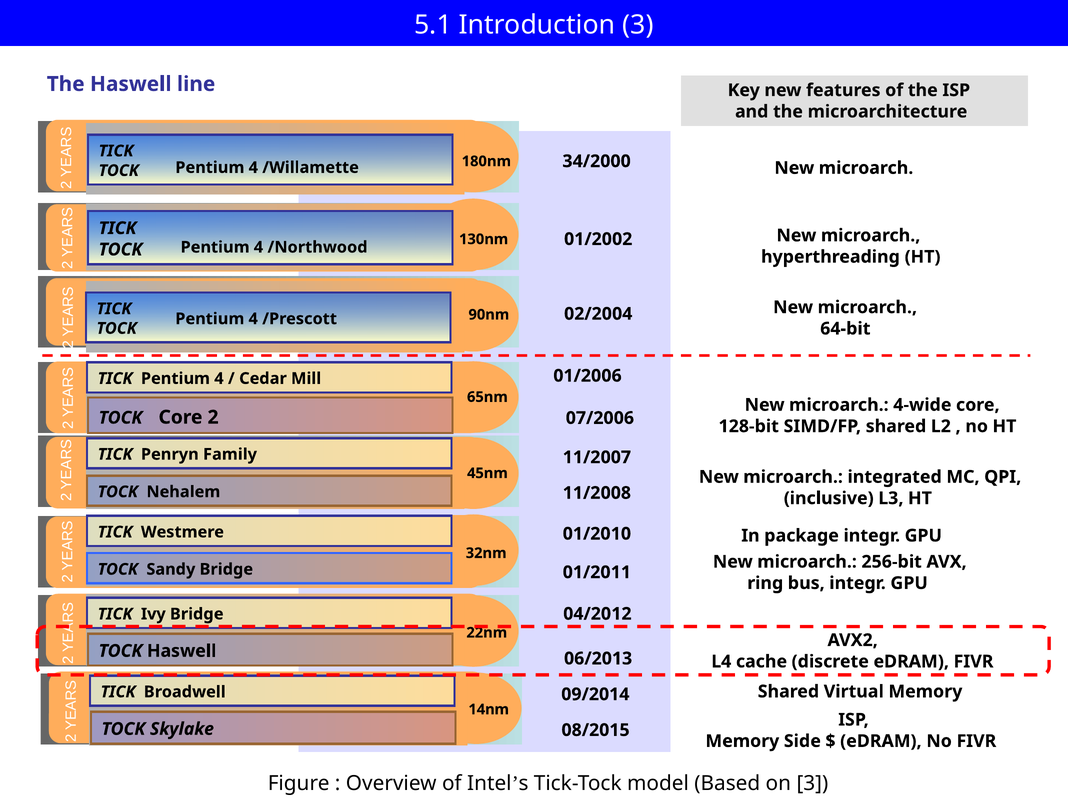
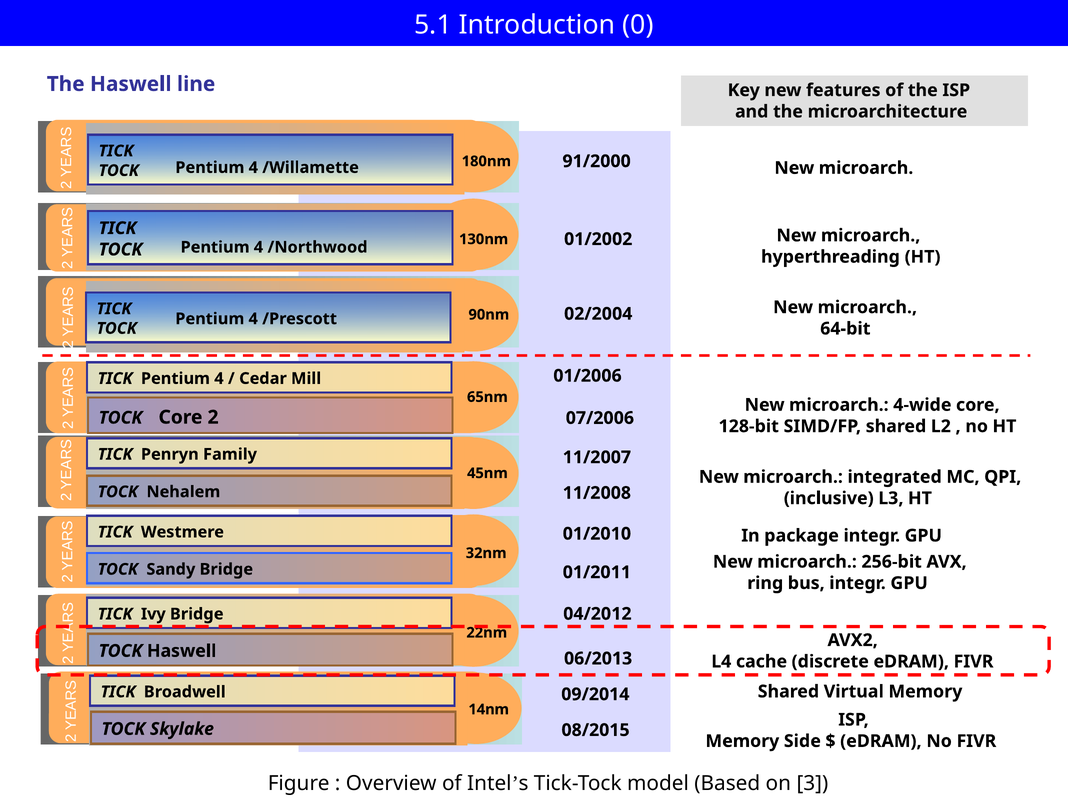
Introduction 3: 3 -> 0 (638, 25)
34/2000: 34/2000 -> 91/2000 (597, 161)
